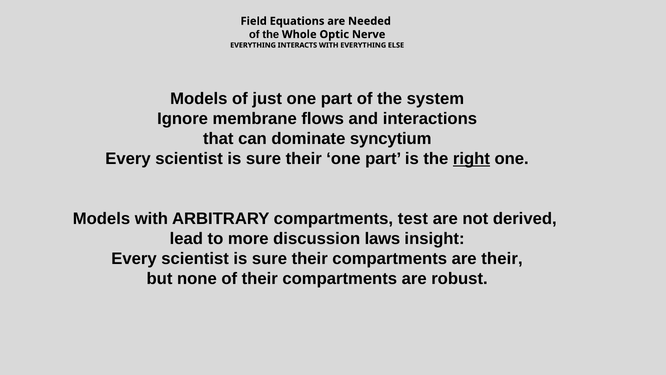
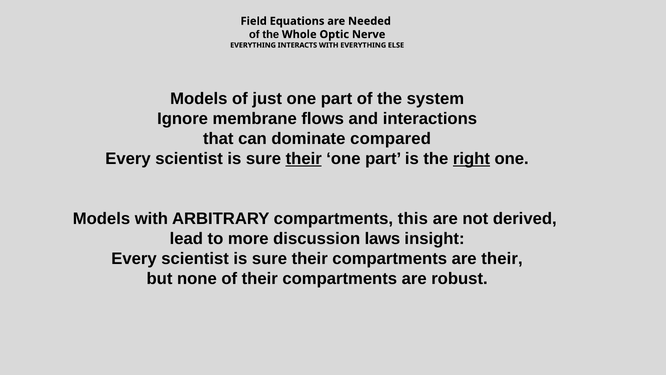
syncytium: syncytium -> compared (391, 138)
their underline: none -> present (304, 158)
test: test -> this (413, 218)
